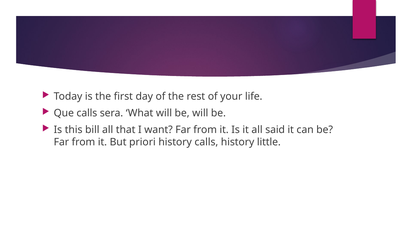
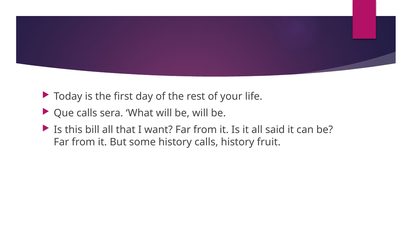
priori: priori -> some (142, 142)
little: little -> fruit (269, 142)
